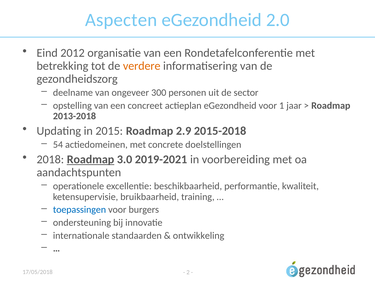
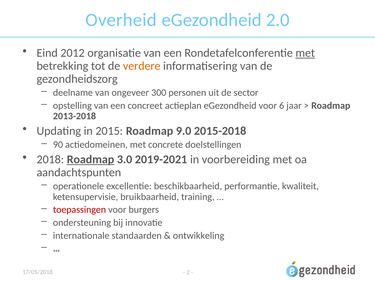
Aspecten: Aspecten -> Overheid (121, 20)
met underline: none -> present (305, 53)
1: 1 -> 6 (282, 106)
2.9: 2.9 -> 9.0 (184, 131)
54: 54 -> 90 (58, 145)
toepassingen colour: blue -> red (79, 210)
